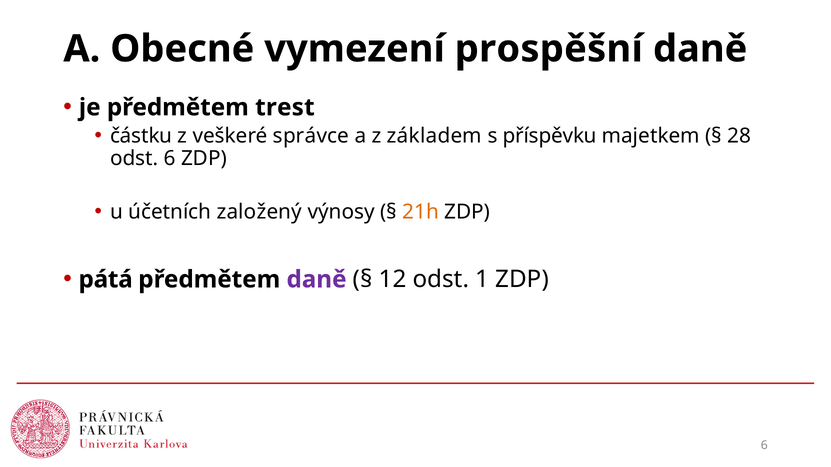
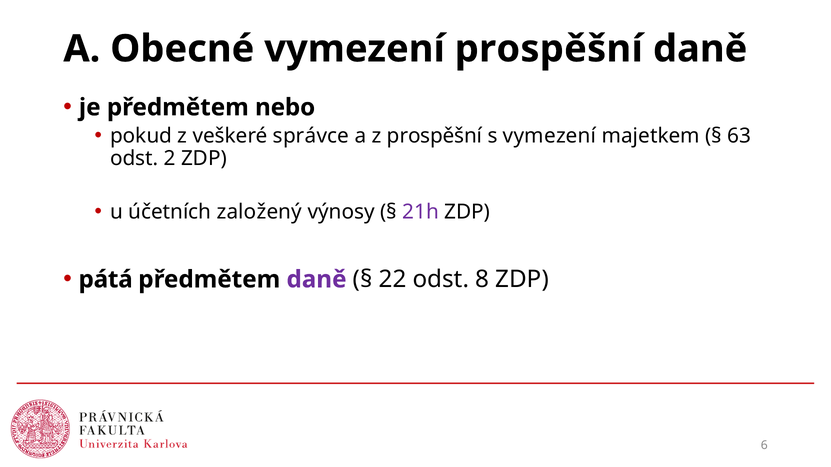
trest: trest -> nebo (285, 107)
částku: částku -> pokud (141, 136)
z základem: základem -> prospěšní (435, 136)
s příspěvku: příspěvku -> vymezení (550, 136)
28: 28 -> 63 (739, 136)
odst 6: 6 -> 2 (170, 159)
21h colour: orange -> purple (421, 212)
12: 12 -> 22 (393, 280)
1: 1 -> 8 (482, 280)
